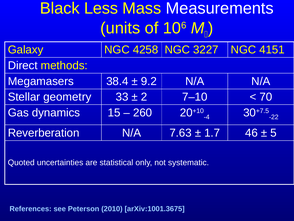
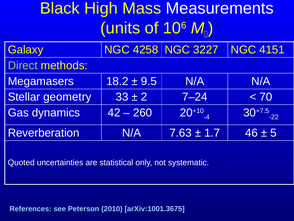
Less: Less -> High (101, 8)
Direct colour: white -> light green (23, 65)
38.4: 38.4 -> 18.2 (117, 81)
9.2: 9.2 -> 9.5 (149, 81)
7–10: 7–10 -> 7–24 (195, 97)
15: 15 -> 42 (114, 112)
